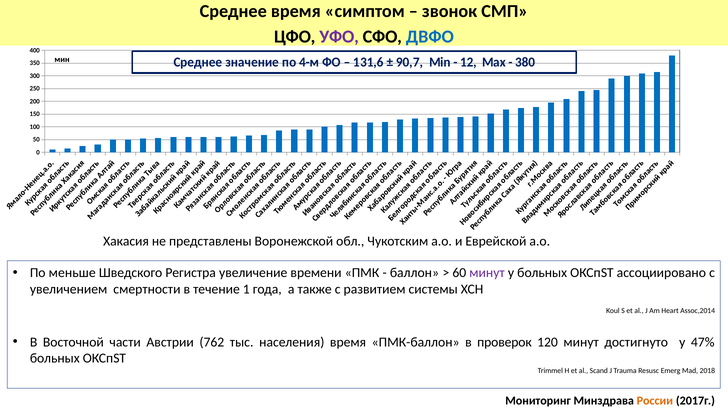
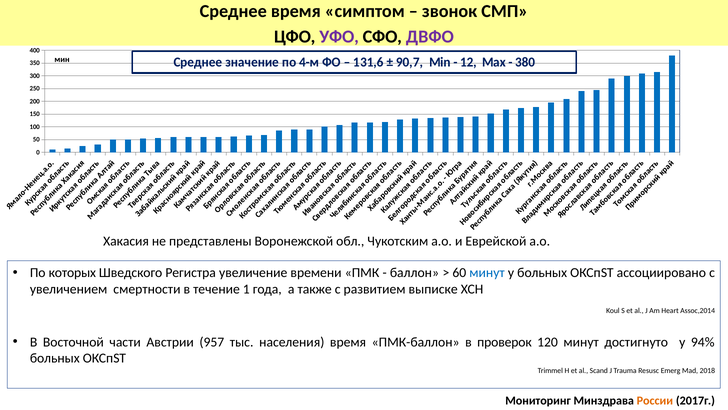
ДВФО colour: blue -> purple (430, 37)
меньше: меньше -> которых (72, 272)
минут colour: purple -> blue (487, 272)
системы: системы -> выписке (433, 289)
762: 762 -> 957 (212, 342)
47%: 47% -> 94% (703, 342)
